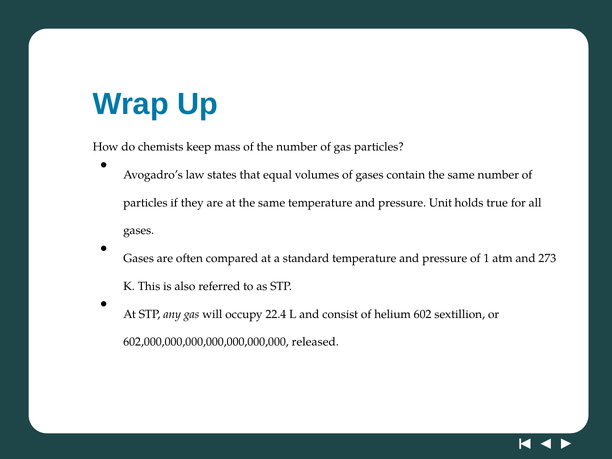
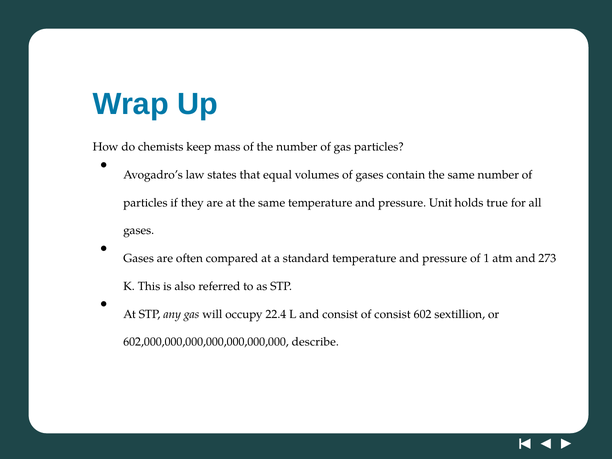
of helium: helium -> consist (393, 314)
released: released -> describe (315, 342)
